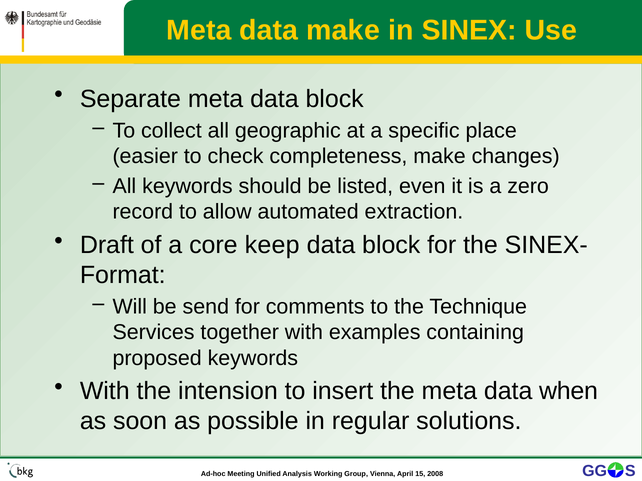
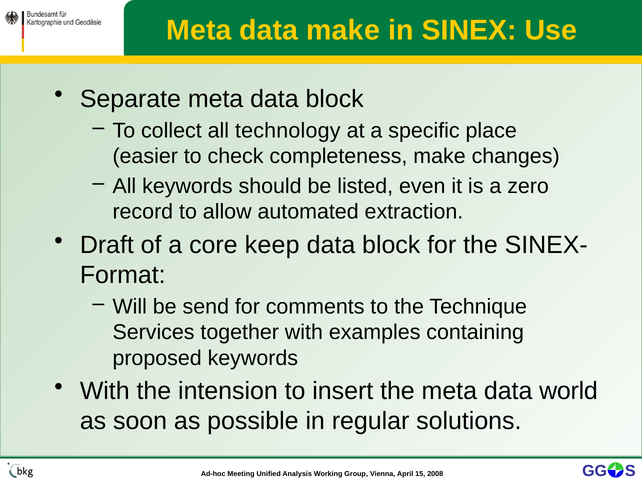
geographic: geographic -> technology (288, 131)
when: when -> world (568, 391)
